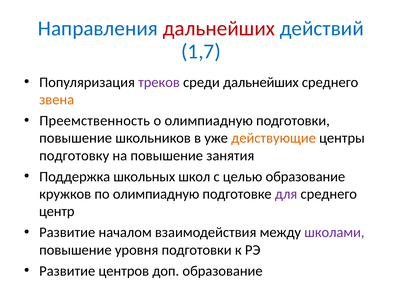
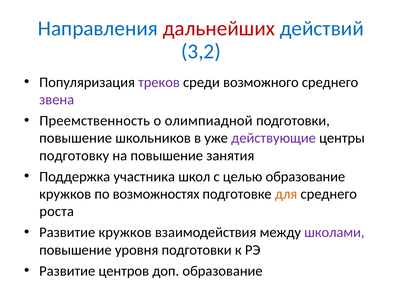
1,7: 1,7 -> 3,2 (201, 51)
среди дальнейших: дальнейших -> возможного (261, 82)
звена colour: orange -> purple (57, 99)
о олимпиадную: олимпиадную -> олимпиадной (209, 120)
действующие colour: orange -> purple (274, 138)
школьных: школьных -> участника (144, 176)
по олимпиадную: олимпиадную -> возможностях (156, 194)
для colour: purple -> orange (286, 194)
центр: центр -> роста (57, 211)
Развитие началом: началом -> кружков (125, 232)
